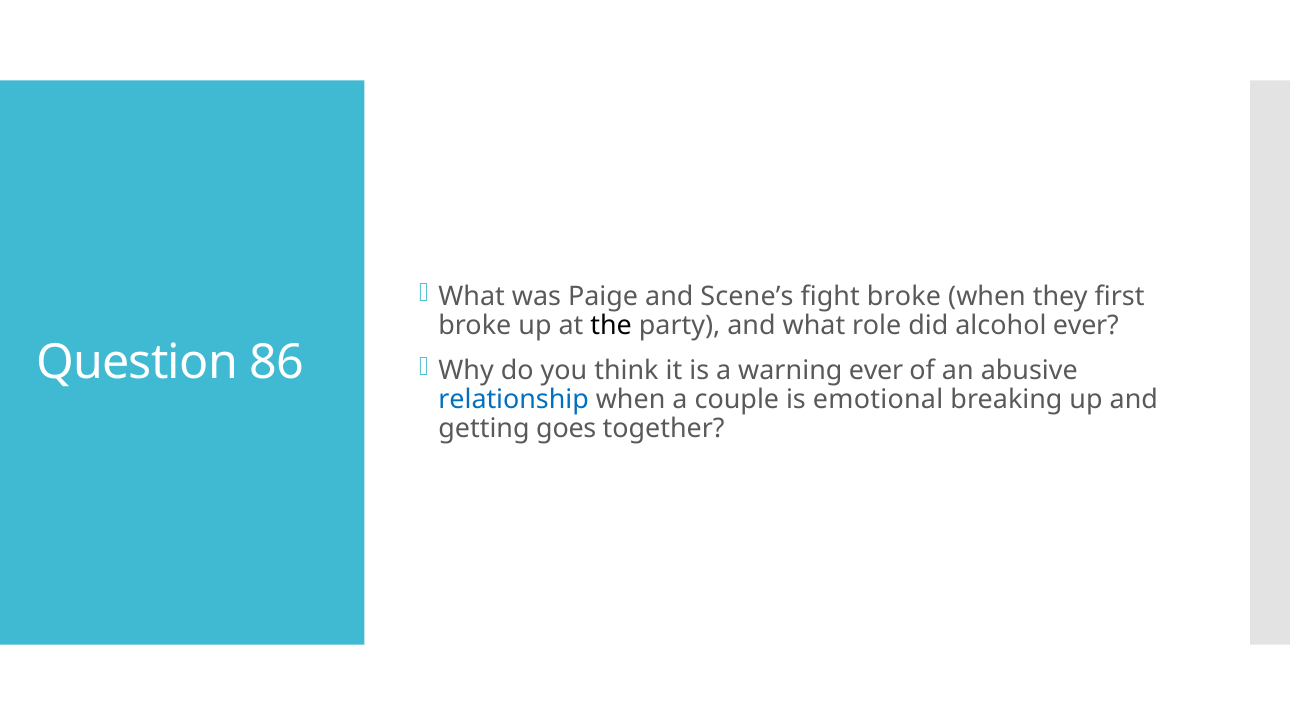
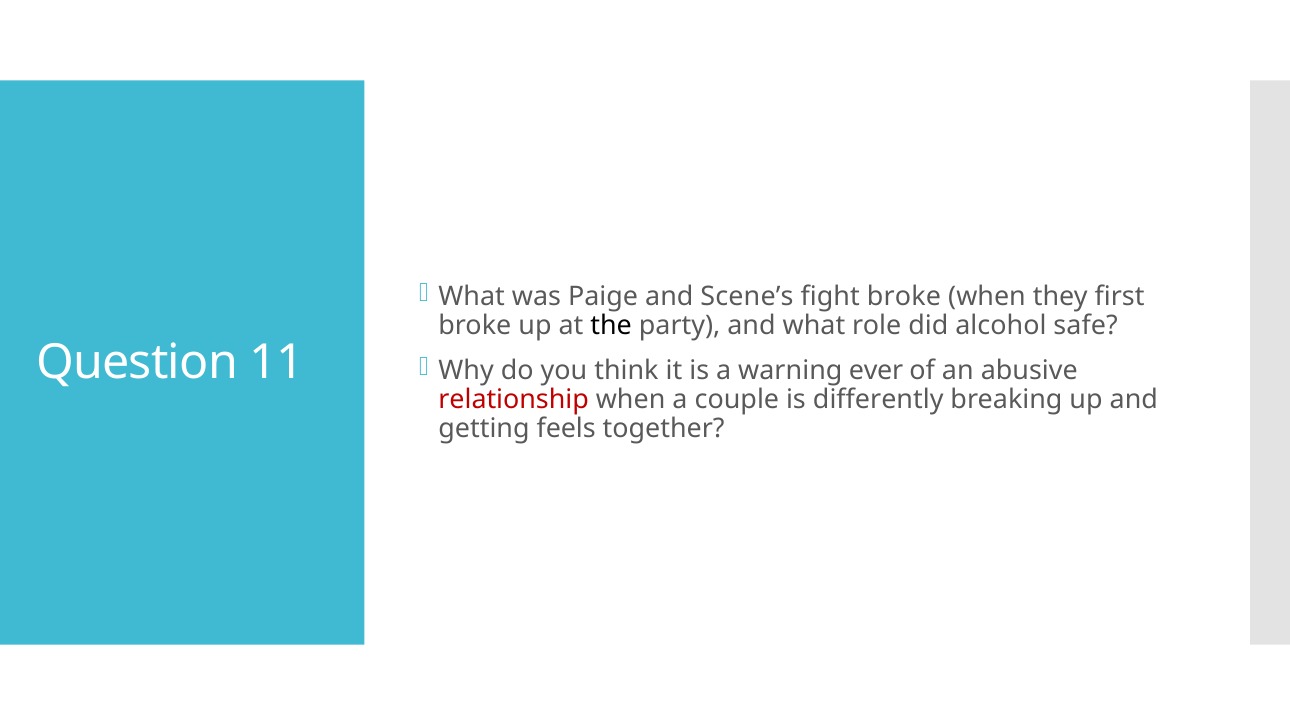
alcohol ever: ever -> safe (1086, 325)
86: 86 -> 11 (276, 362)
relationship colour: blue -> red (514, 399)
emotional: emotional -> differently (878, 399)
goes: goes -> feels (566, 428)
